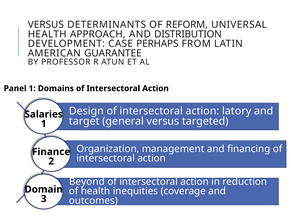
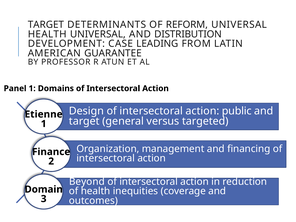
VERSUS: VERSUS -> TARGET (46, 25)
HEALTH APPROACH: APPROACH -> UNIVERSAL (98, 34)
PERHAPS: PERHAPS -> LEADING (157, 44)
latory: latory -> public (237, 111)
Salaries: Salaries -> Etienne (44, 114)
